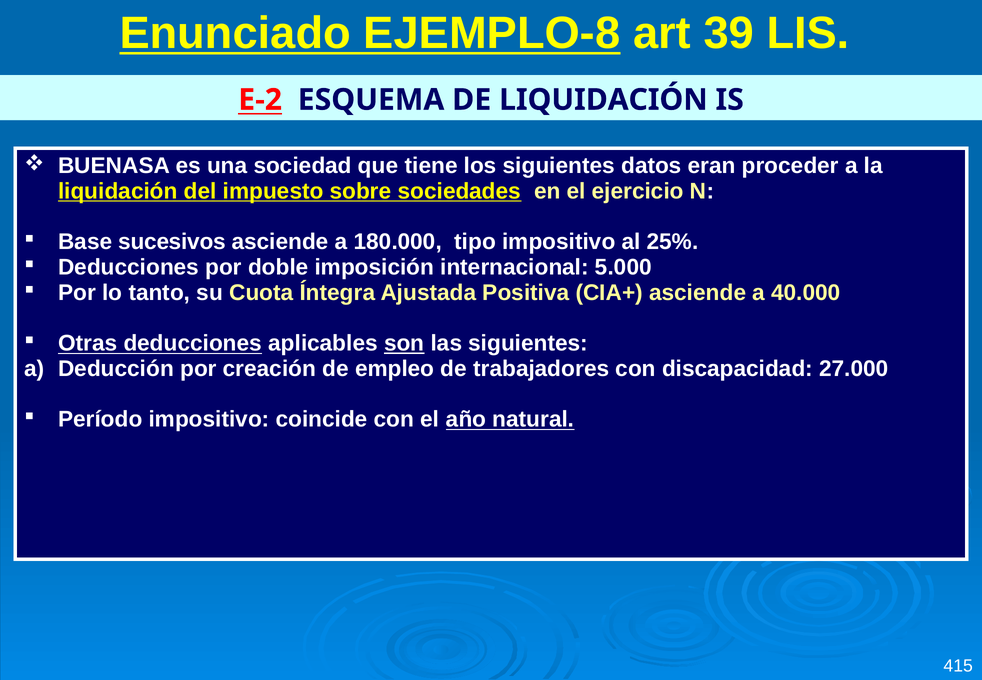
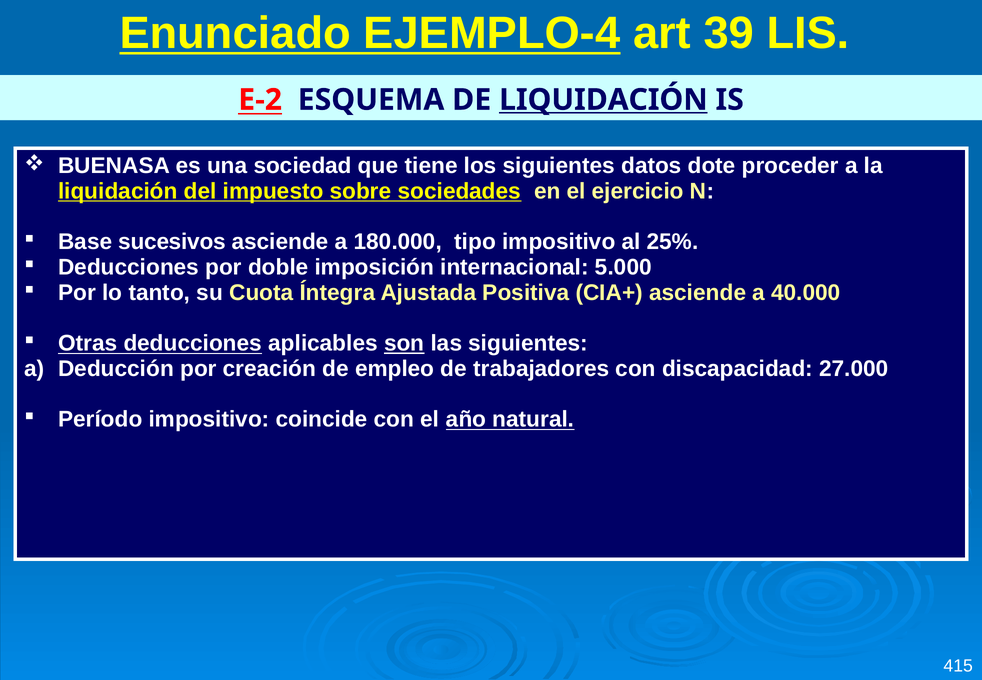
EJEMPLO-8: EJEMPLO-8 -> EJEMPLO-4 (492, 33)
LIQUIDACIÓN underline: none -> present (603, 100)
eran: eran -> dote (712, 166)
